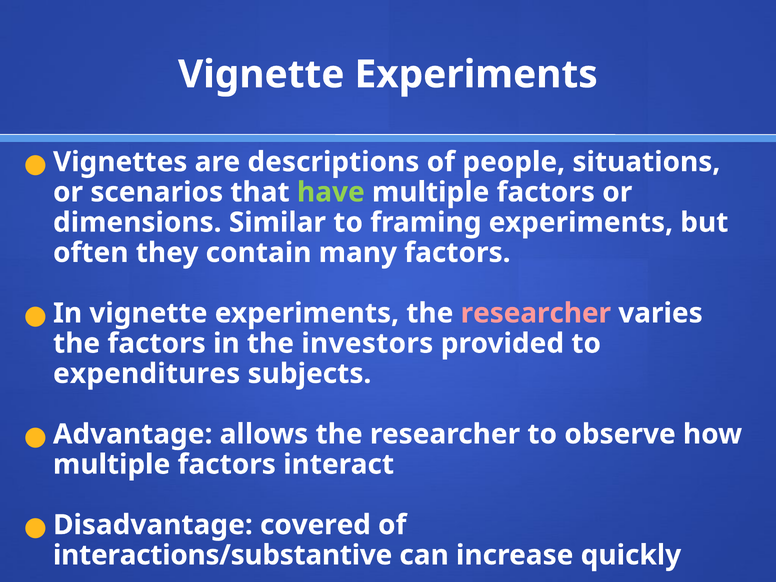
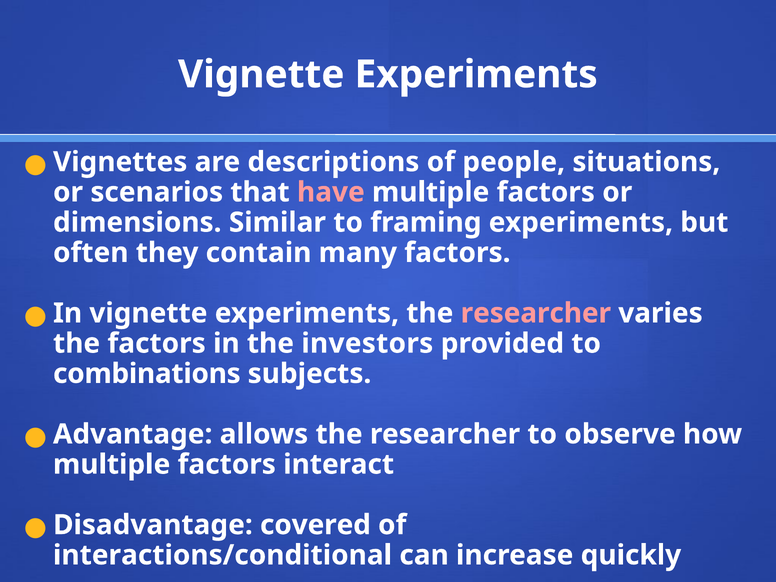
have colour: light green -> pink (331, 192)
expenditures: expenditures -> combinations (147, 374)
interactions/substantive: interactions/substantive -> interactions/conditional (223, 555)
